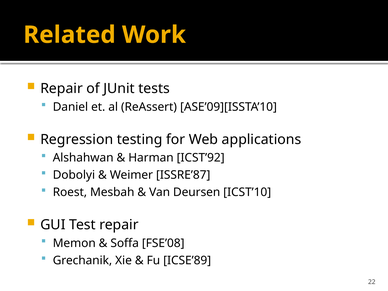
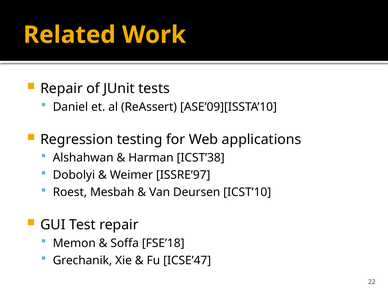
ICST’92: ICST’92 -> ICST’38 (201, 158)
ISSRE’87: ISSRE’87 -> ISSRE’97 (183, 175)
FSE’08: FSE’08 -> FSE’18 (163, 243)
ICSE’89: ICSE’89 -> ICSE’47 (187, 260)
